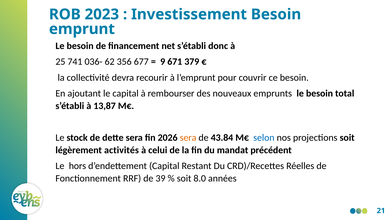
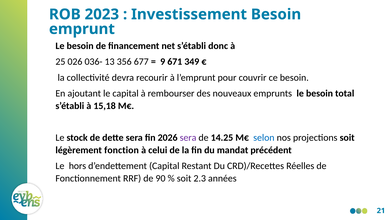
741: 741 -> 026 (75, 62)
62: 62 -> 13 (110, 62)
379: 379 -> 349 (192, 62)
13,87: 13,87 -> 15,18 (105, 106)
sera colour: orange -> purple (188, 137)
43.84: 43.84 -> 14.25 (222, 137)
activités: activités -> fonction (122, 150)
39: 39 -> 90 (161, 178)
8.0: 8.0 -> 2.3 (200, 178)
